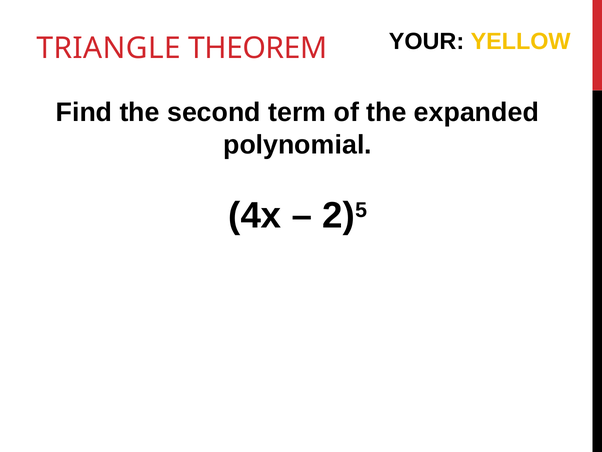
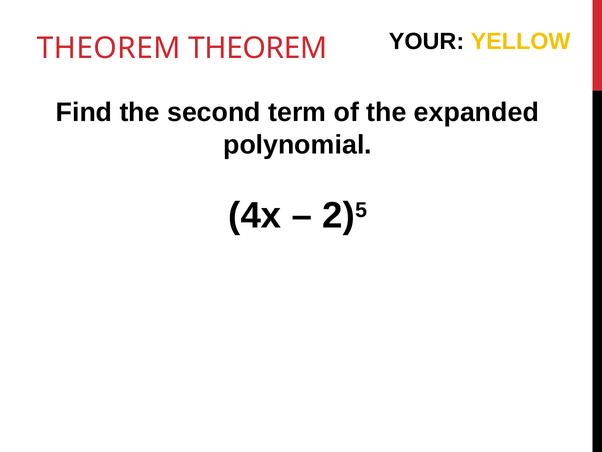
TRIANGLE: TRIANGLE -> THEOREM (109, 48)
